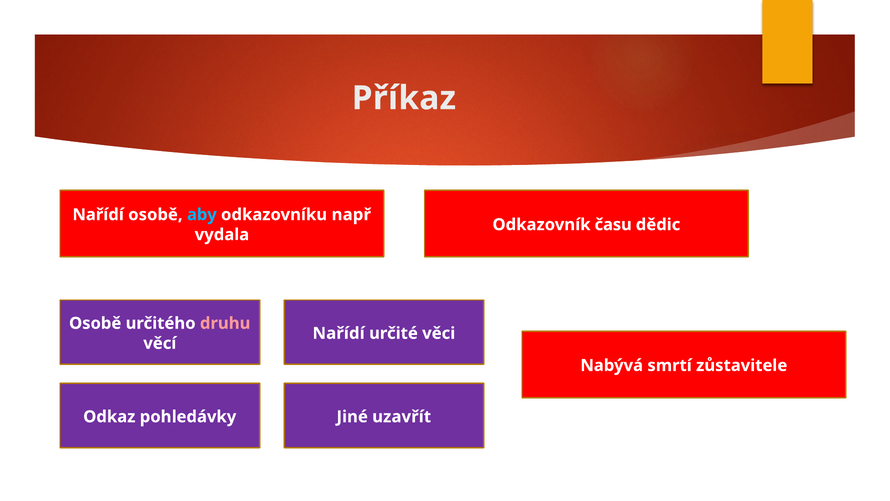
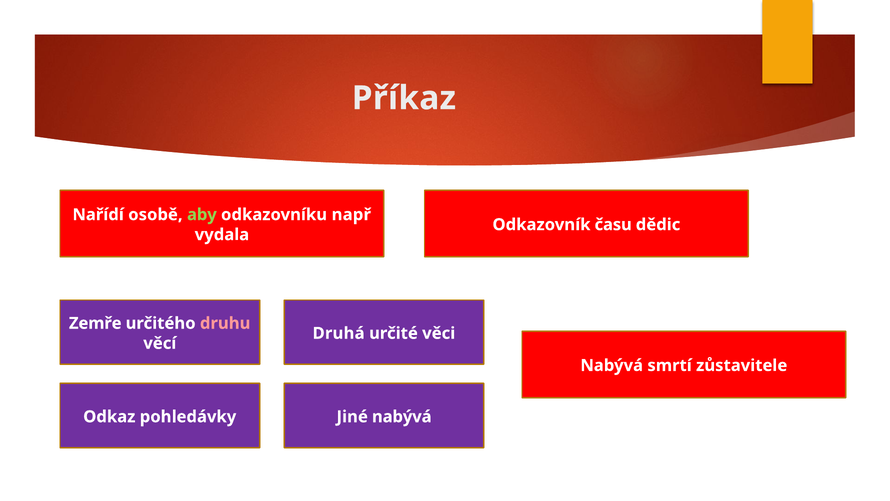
aby colour: light blue -> light green (202, 215)
Osobě: Osobě -> Zemře (95, 323)
Nařídí: Nařídí -> Druhá (339, 333)
Jiné uzavřít: uzavřít -> nabývá (402, 416)
